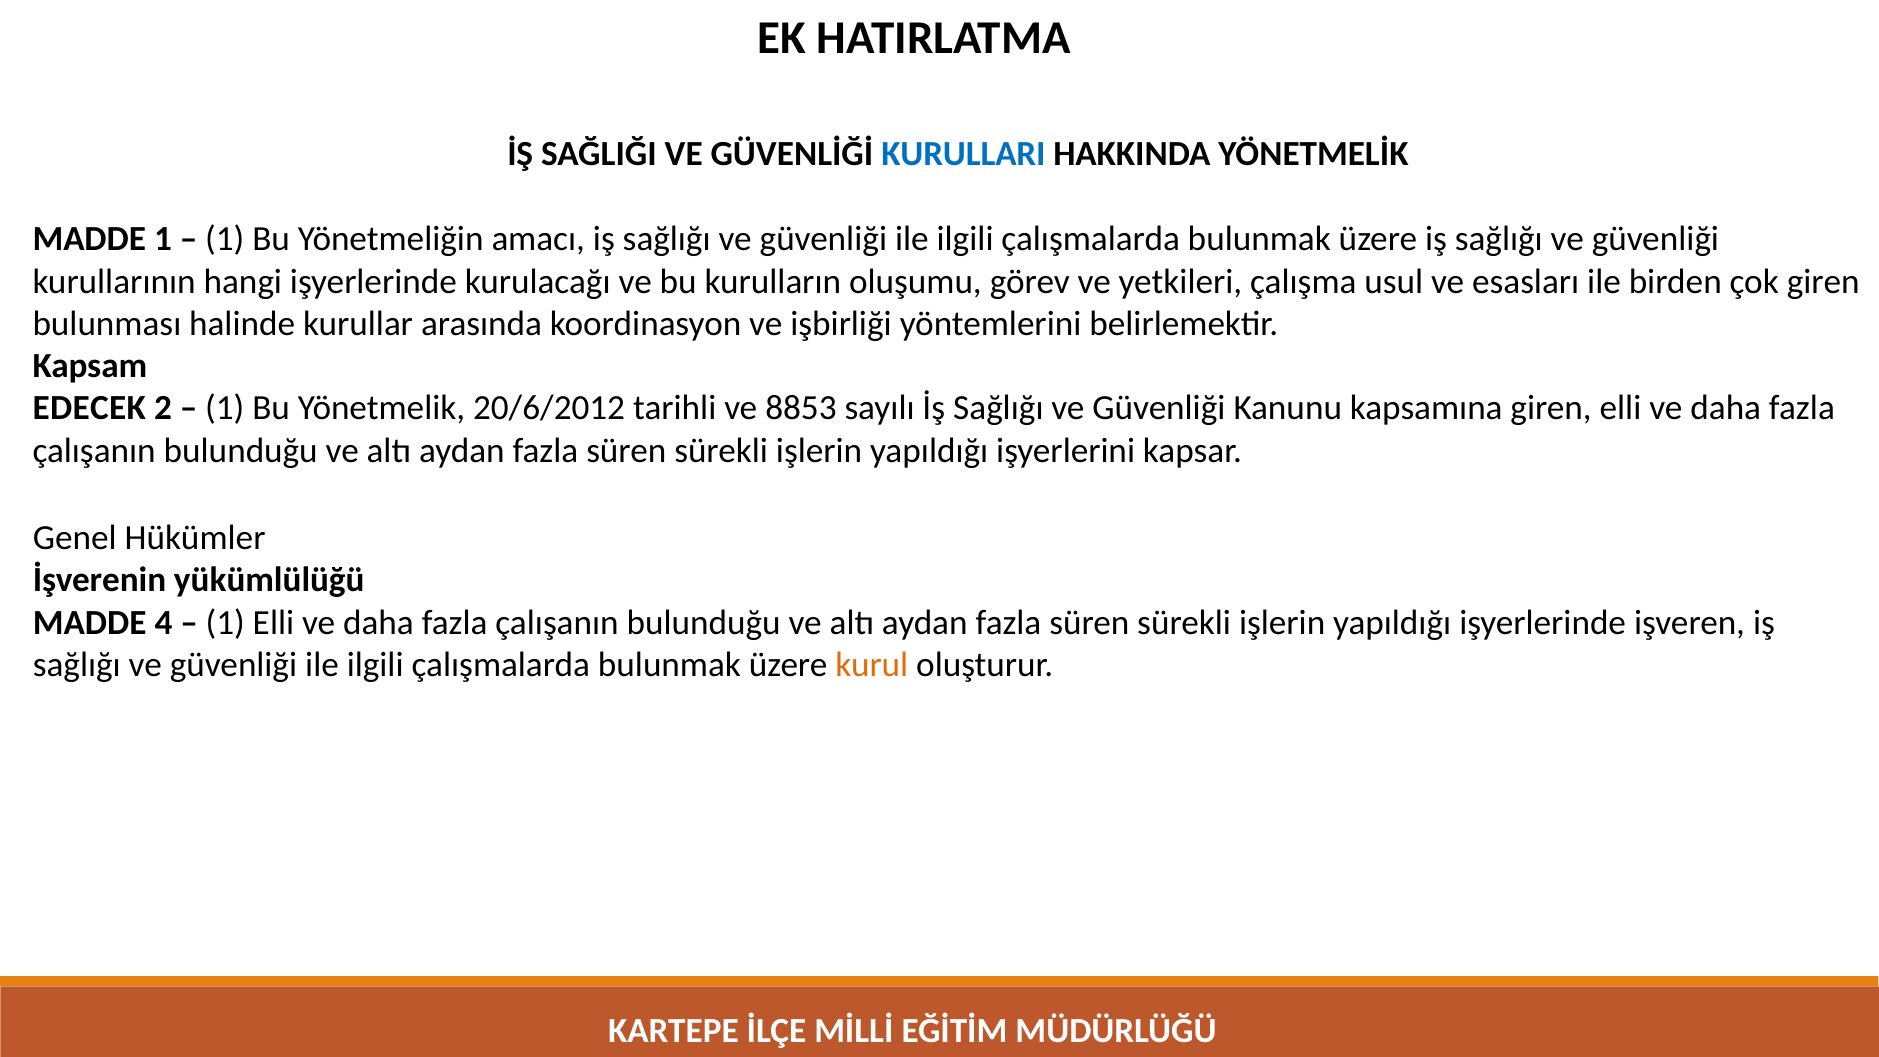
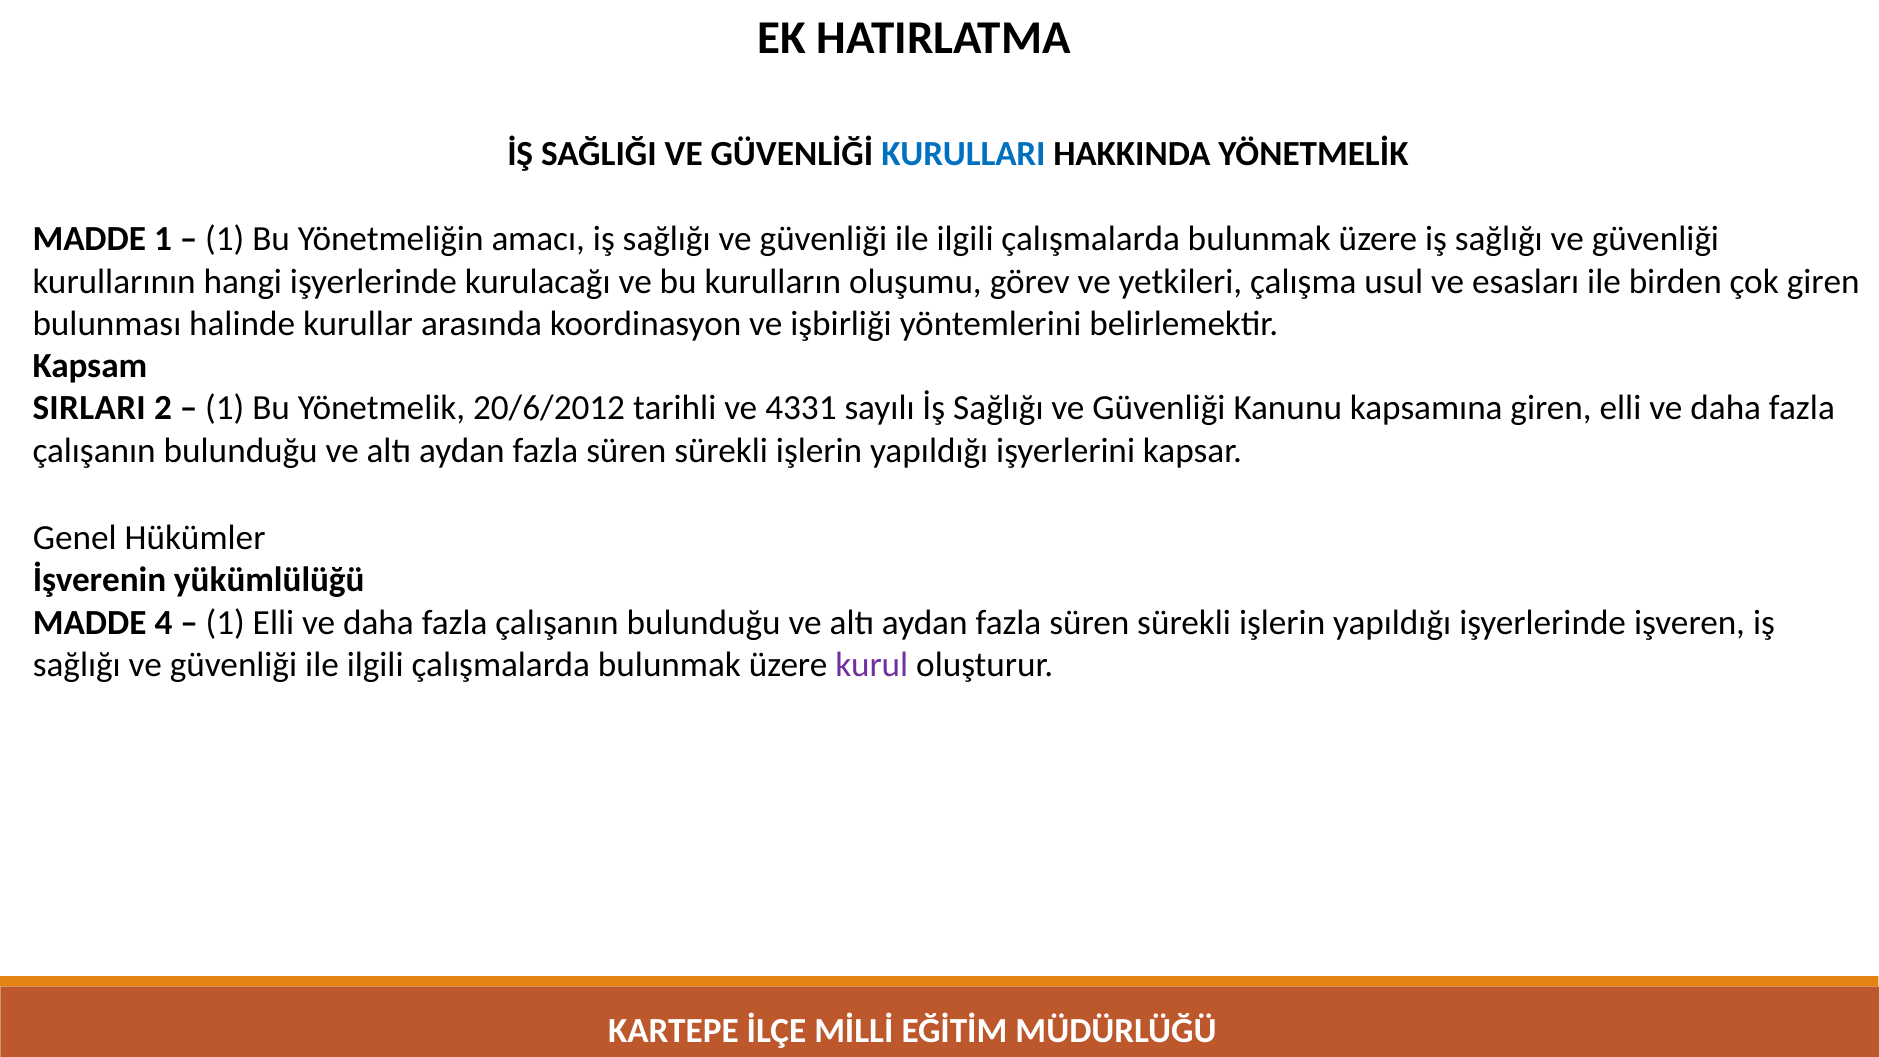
EDECEK: EDECEK -> SIRLARI (89, 408)
8853: 8853 -> 4331 (801, 408)
kurul colour: orange -> purple (872, 665)
